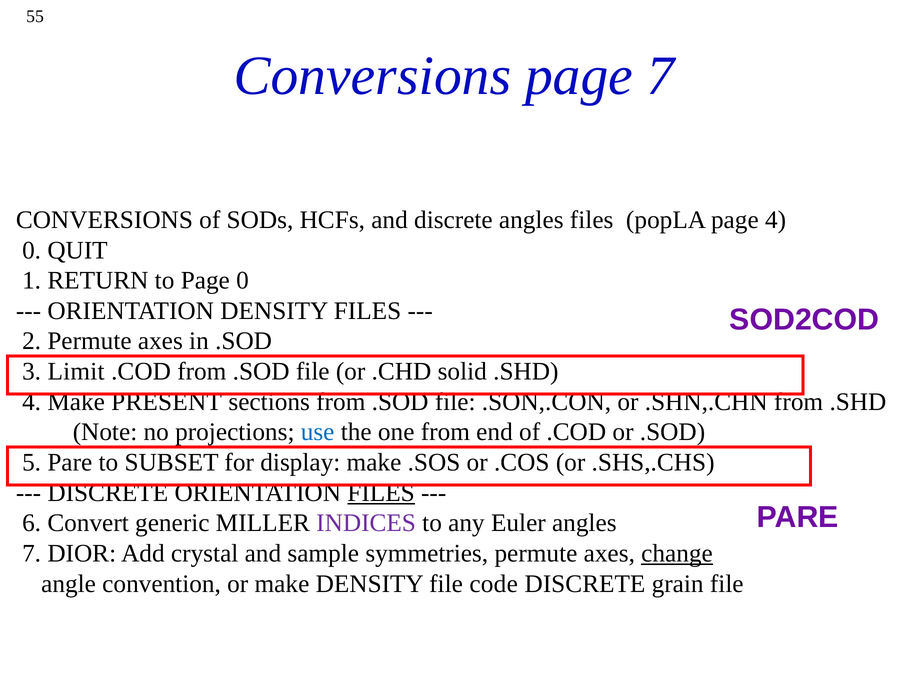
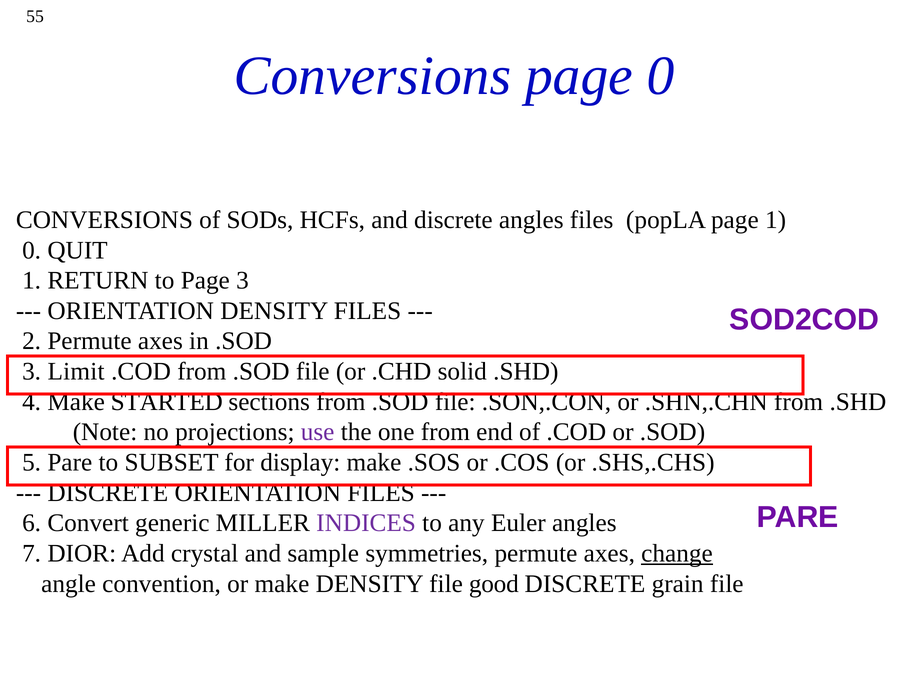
page 7: 7 -> 0 (661, 76)
page 4: 4 -> 1 (776, 220)
Page 0: 0 -> 3 (243, 280)
PRESENT: PRESENT -> STARTED (167, 402)
use colour: blue -> purple (318, 432)
FILES underline: present -> none (381, 493)
code: code -> good (494, 584)
